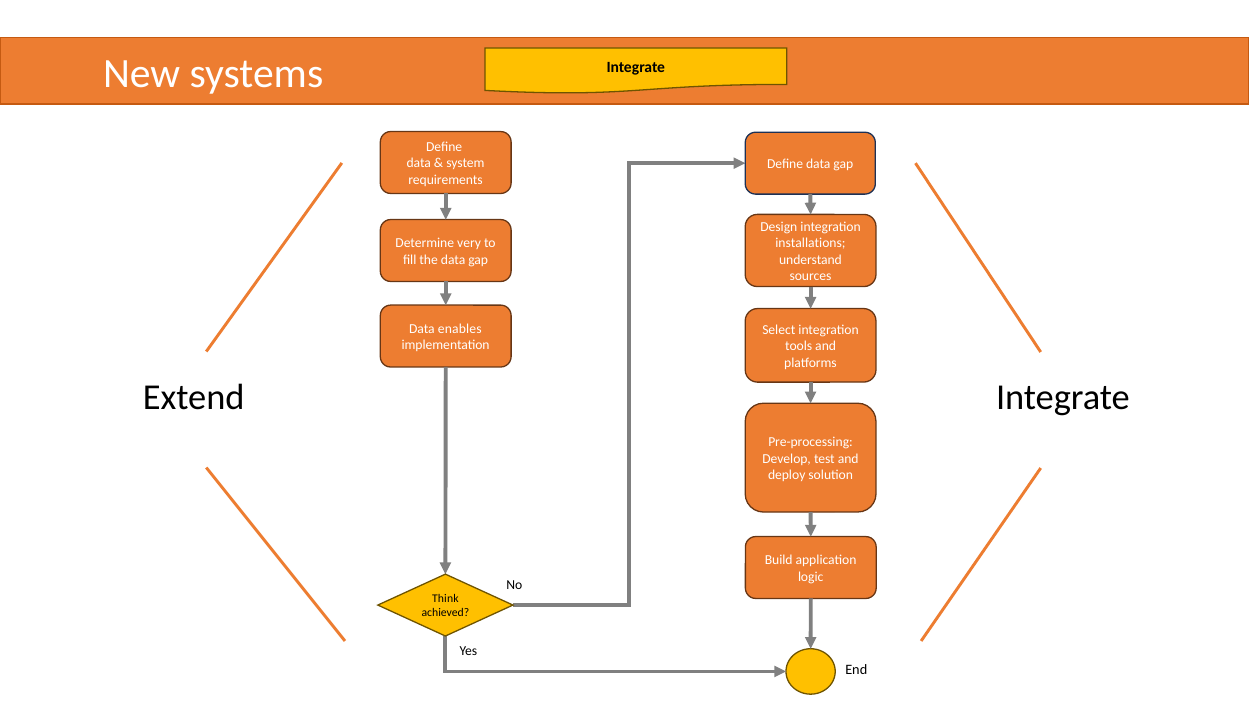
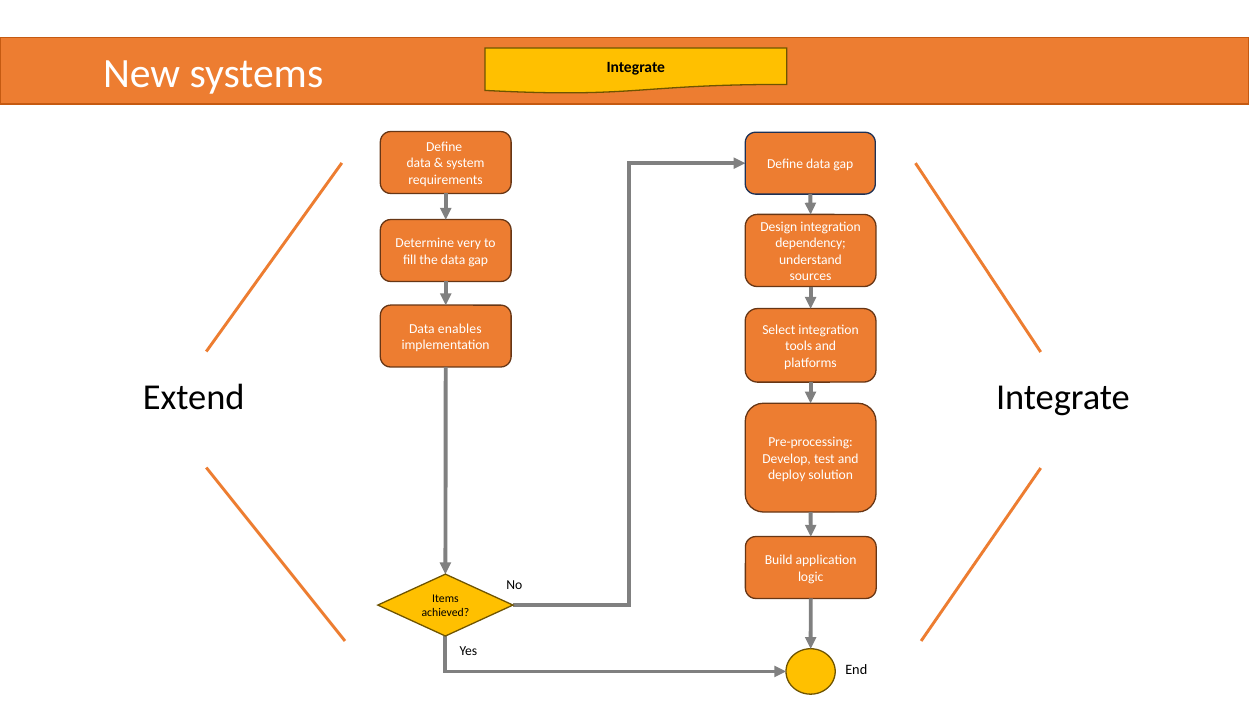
installations: installations -> dependency (811, 243)
Think: Think -> Items (445, 598)
